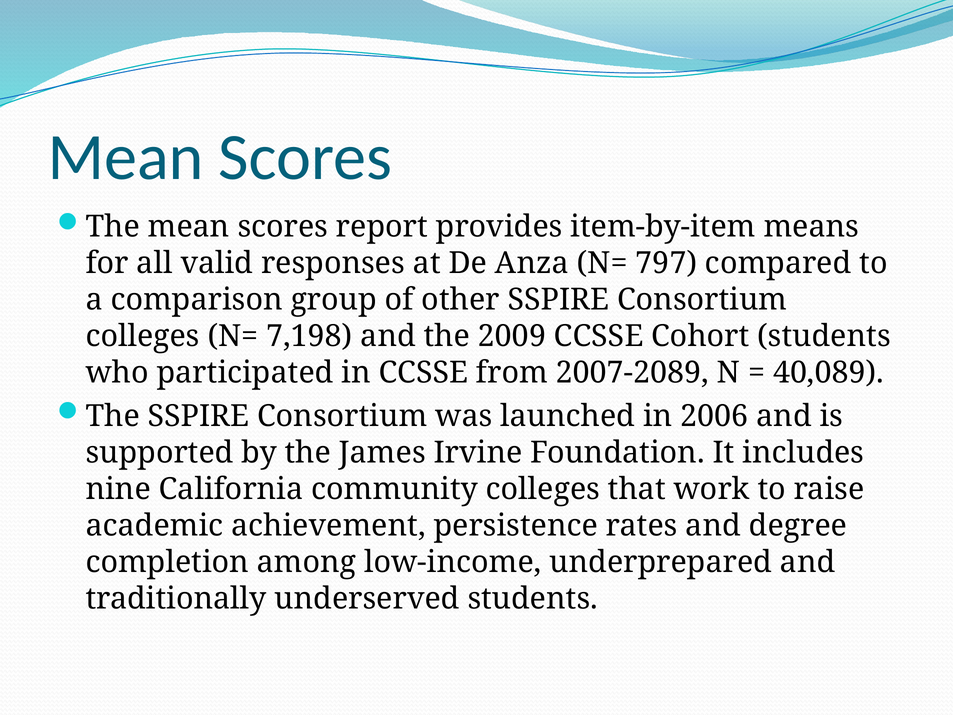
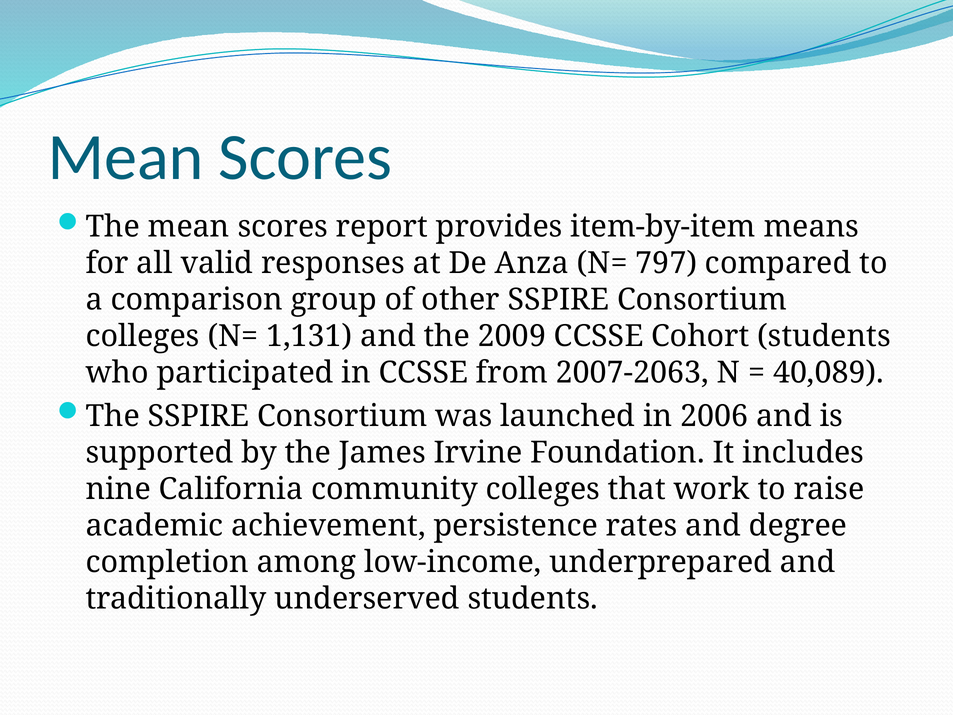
7,198: 7,198 -> 1,131 (309, 336)
2007-2089: 2007-2089 -> 2007-2063 (632, 373)
